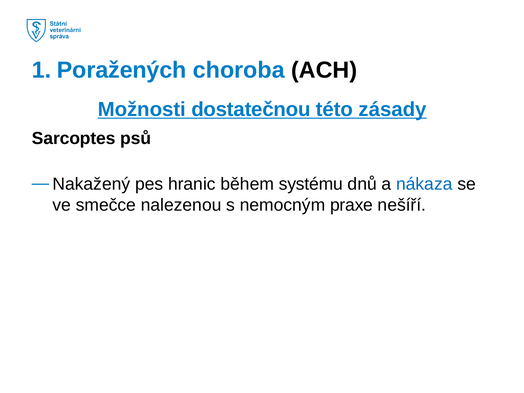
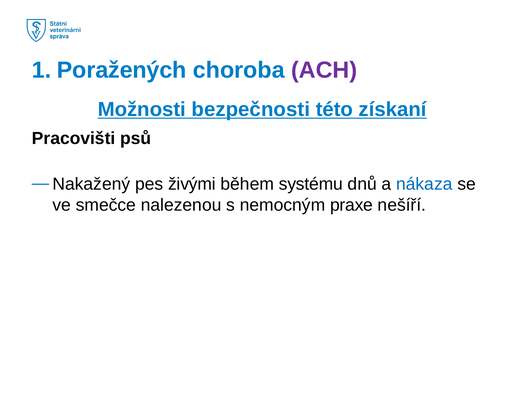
ACH colour: black -> purple (324, 70)
dostatečnou: dostatečnou -> bezpečnosti (251, 109)
zásady: zásady -> získaní (393, 109)
Sarcoptes: Sarcoptes -> Pracovišti (74, 138)
hranic: hranic -> živými (192, 184)
